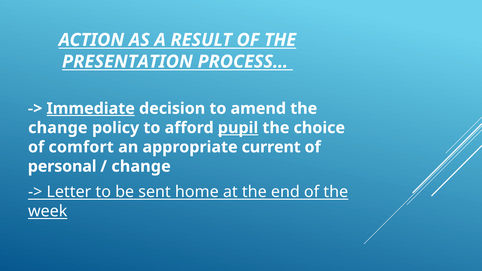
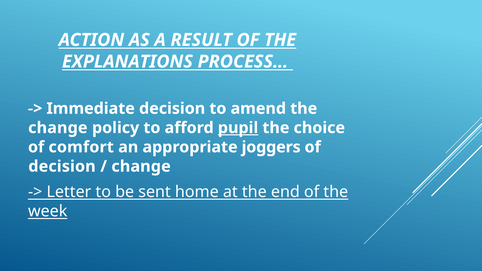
PRESENTATION: PRESENTATION -> EXPLANATIONS (127, 62)
Immediate underline: present -> none (91, 109)
current: current -> joggers (271, 147)
personal: personal -> decision (62, 166)
